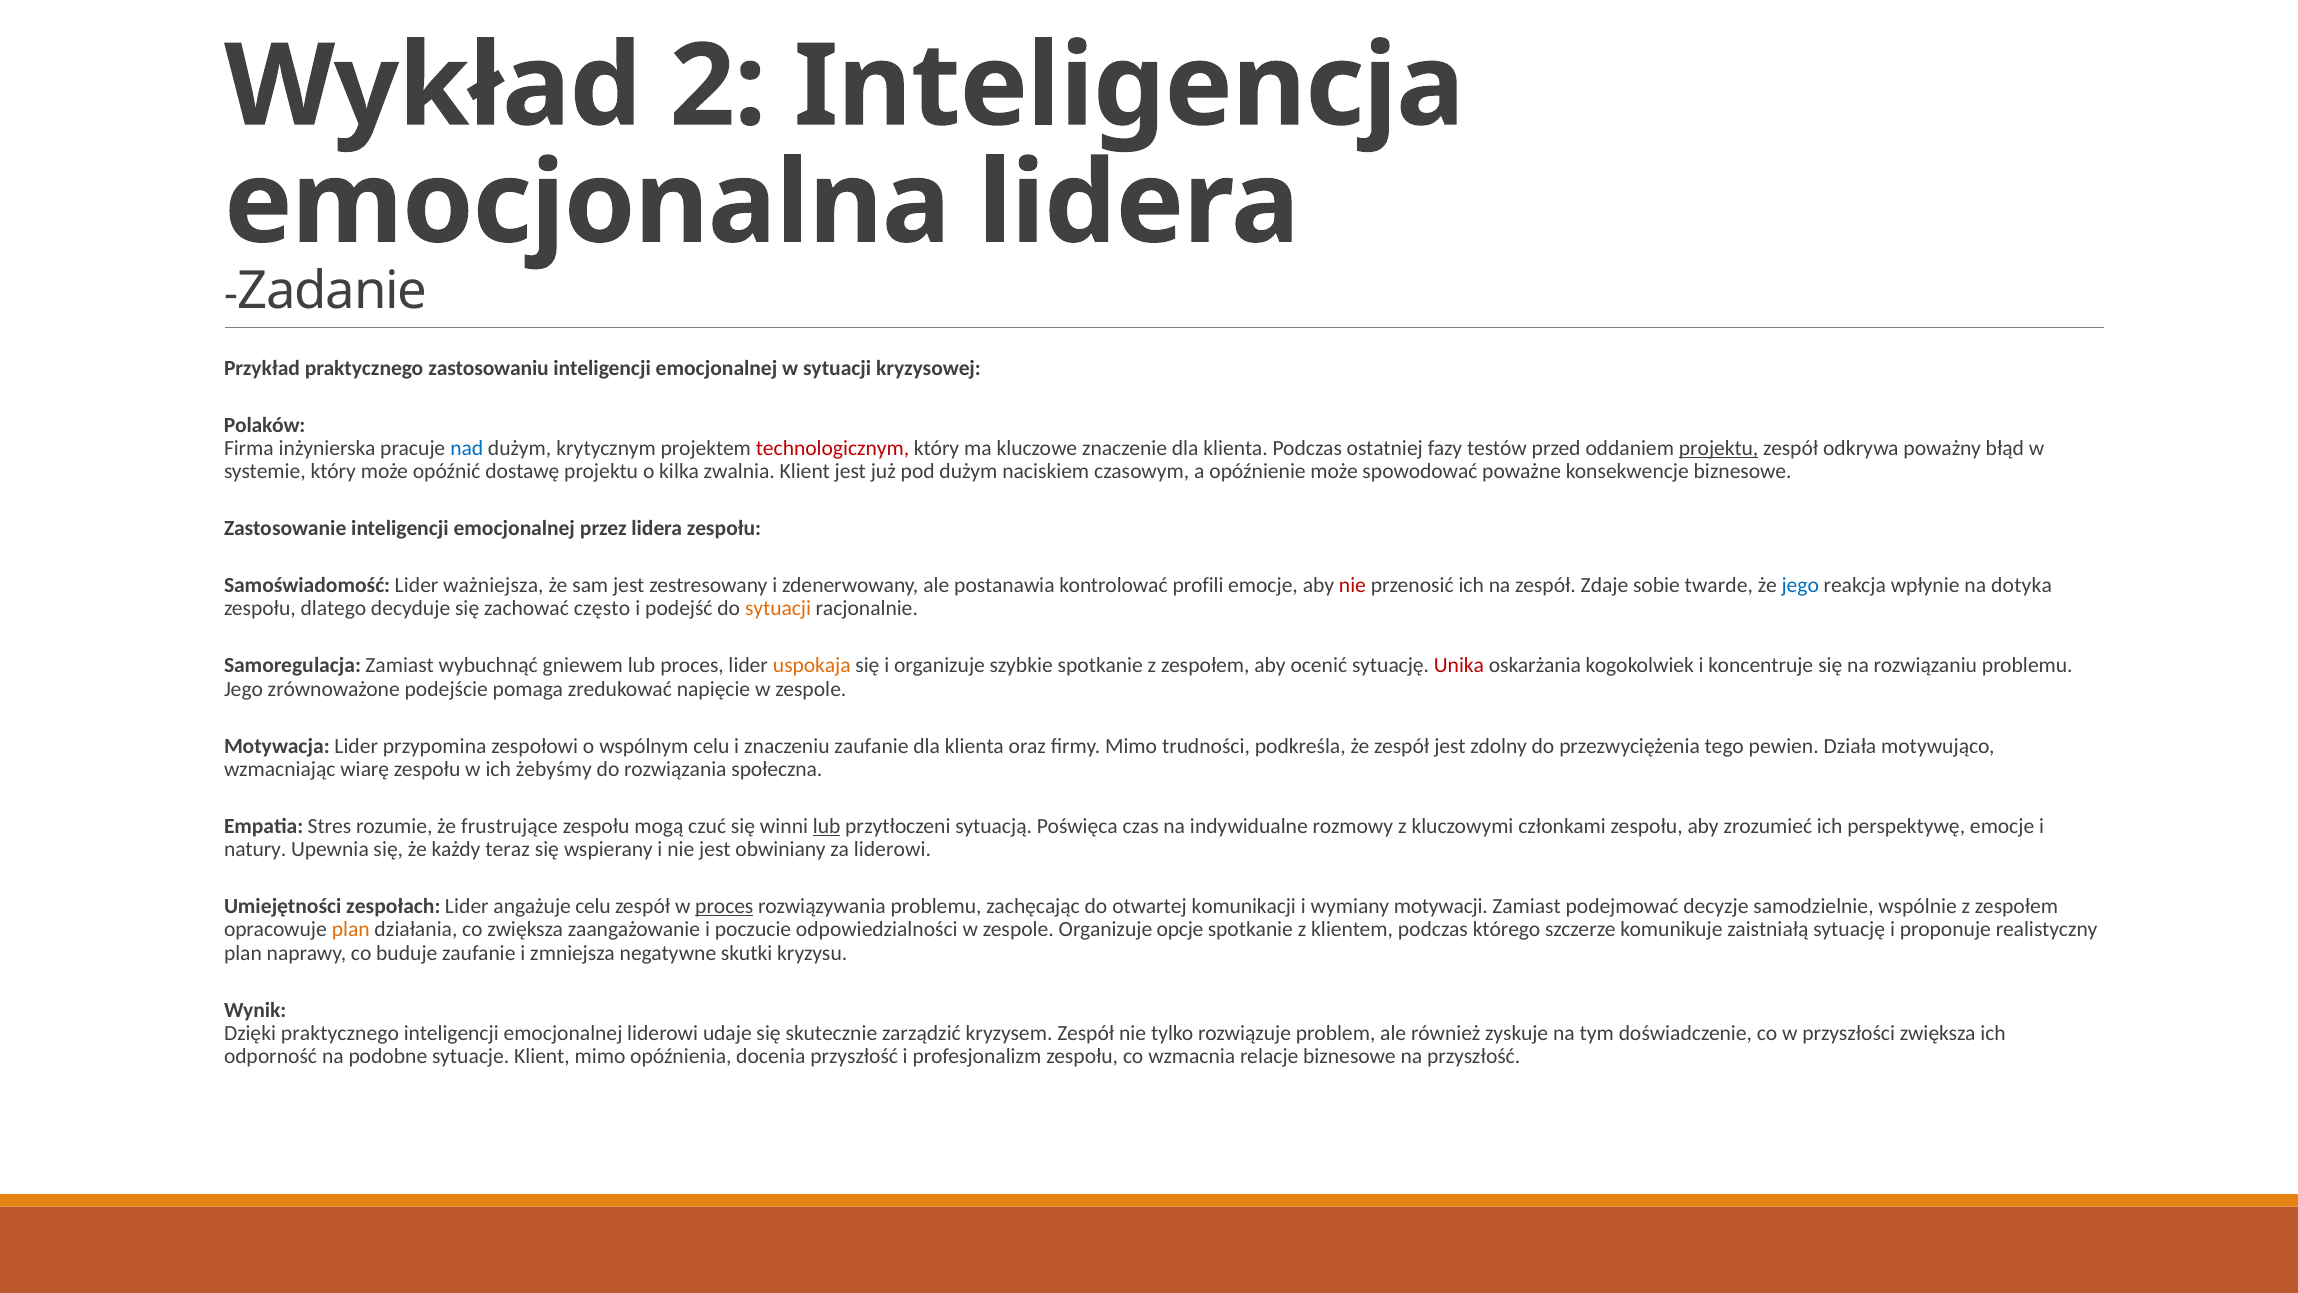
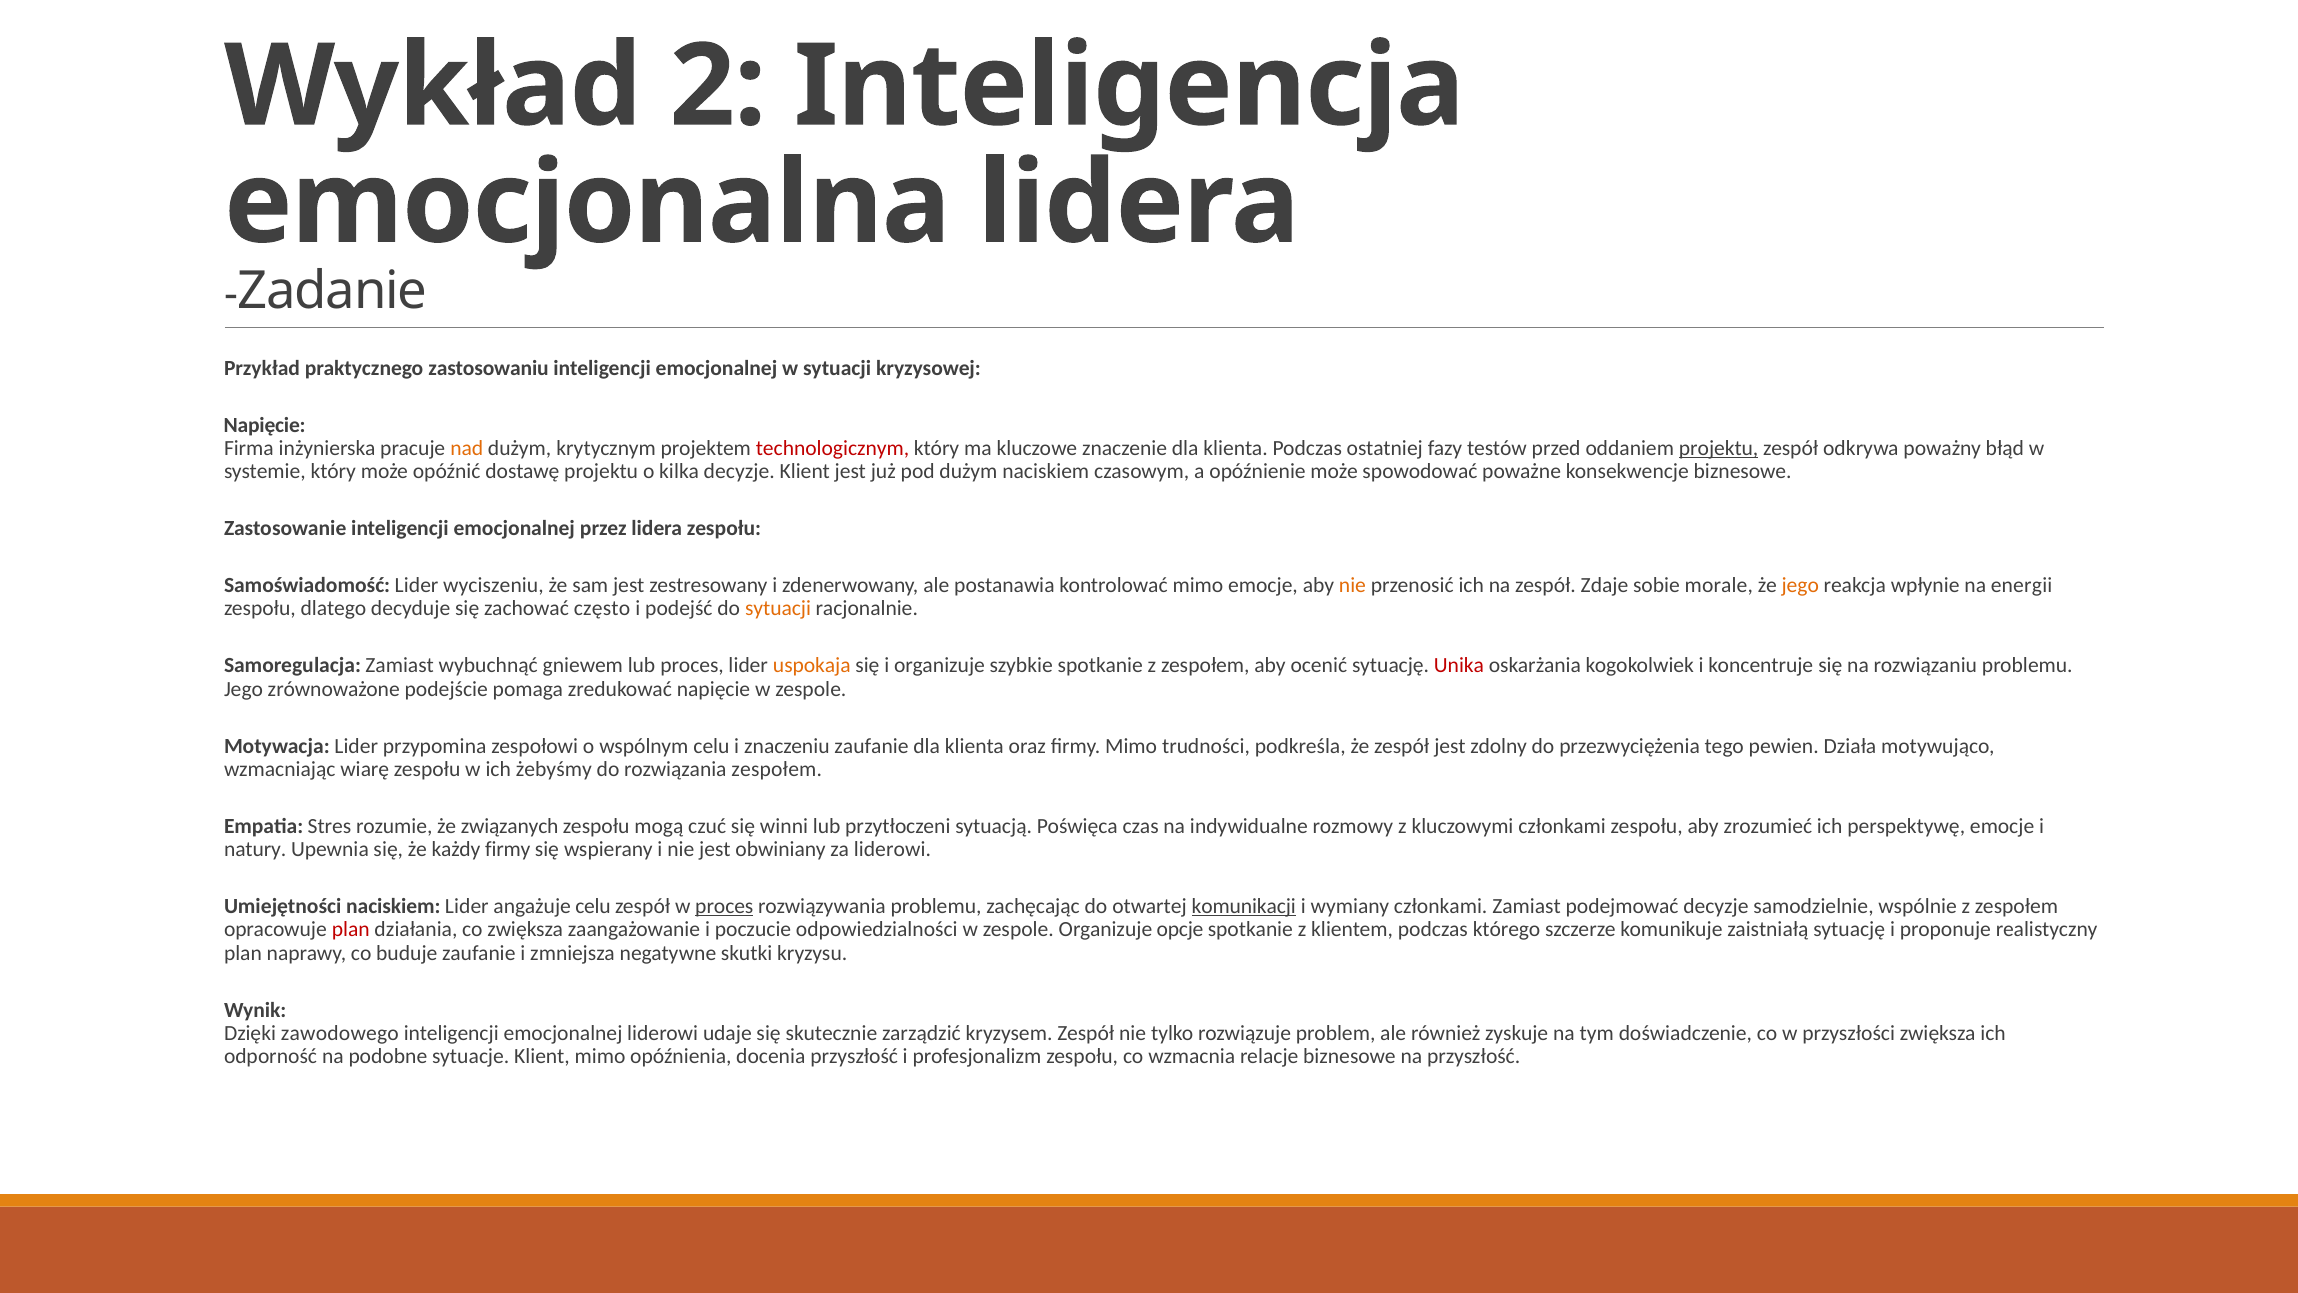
Polaków: Polaków -> Napięcie (265, 425)
nad colour: blue -> orange (467, 448)
kilka zwalnia: zwalnia -> decyzje (739, 472)
ważniejsza: ważniejsza -> wyciszeniu (493, 585)
kontrolować profili: profili -> mimo (1198, 585)
nie colour: red -> orange (1352, 585)
twarde: twarde -> morale (1719, 585)
jego colour: blue -> orange (1800, 585)
dotyka: dotyka -> energii (2022, 585)
rozwiązania społeczna: społeczna -> zespołem (777, 769)
frustrujące: frustrujące -> związanych (510, 826)
lub underline: present -> none (827, 826)
każdy teraz: teraz -> firmy (508, 849)
Umiejętności zespołach: zespołach -> naciskiem (393, 906)
komunikacji underline: none -> present (1244, 906)
wymiany motywacji: motywacji -> członkami (1441, 906)
plan colour: orange -> red (351, 929)
Dzięki praktycznego: praktycznego -> zawodowego (340, 1033)
